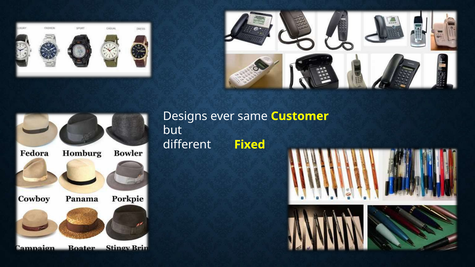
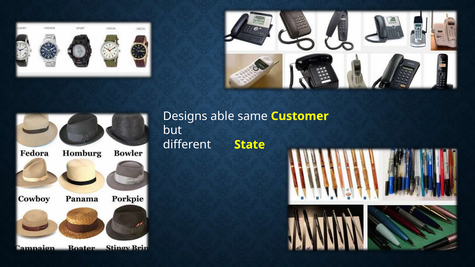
ever: ever -> able (222, 116)
Fixed: Fixed -> State (250, 145)
